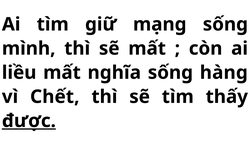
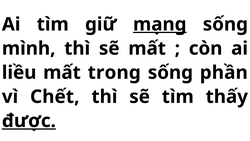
mạng underline: none -> present (160, 24)
nghĩa: nghĩa -> trong (114, 72)
hàng: hàng -> phần (224, 72)
